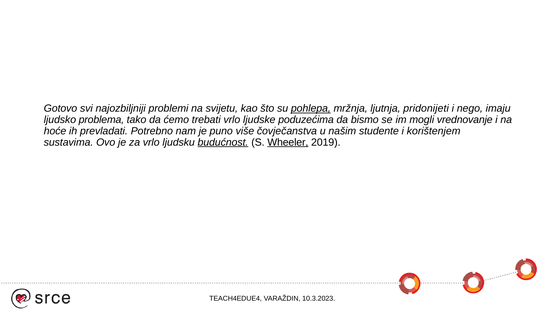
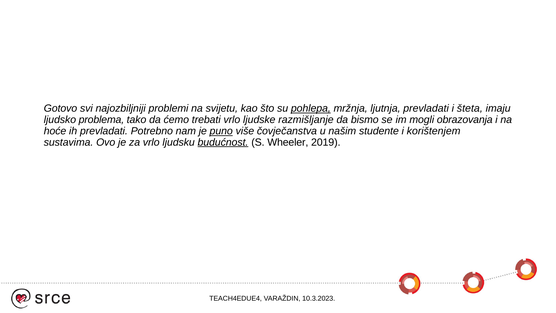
ljutnja pridonijeti: pridonijeti -> prevladati (426, 108)
nego: nego -> šteta (470, 108)
poduzećima: poduzećima -> razmišljanje (306, 120)
vrednovanje: vrednovanje -> obrazovanja (465, 120)
puno underline: none -> present (221, 131)
Wheeler underline: present -> none (288, 142)
